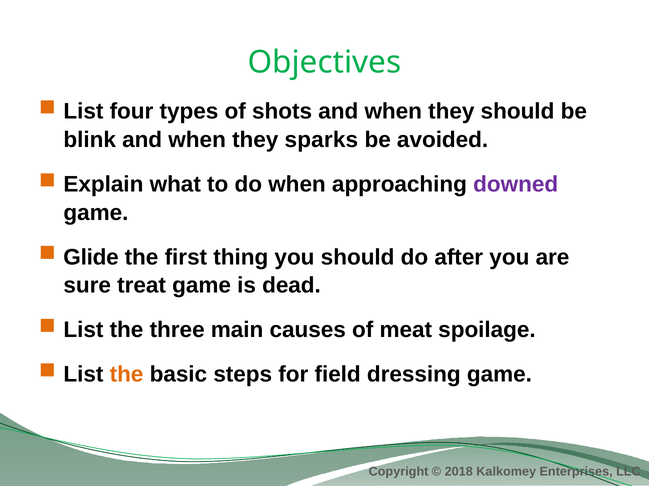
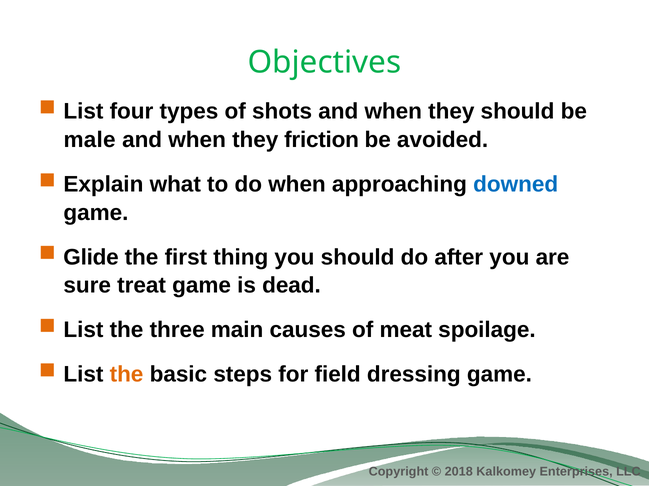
blink: blink -> male (90, 140)
sparks: sparks -> friction (322, 140)
downed colour: purple -> blue (516, 185)
